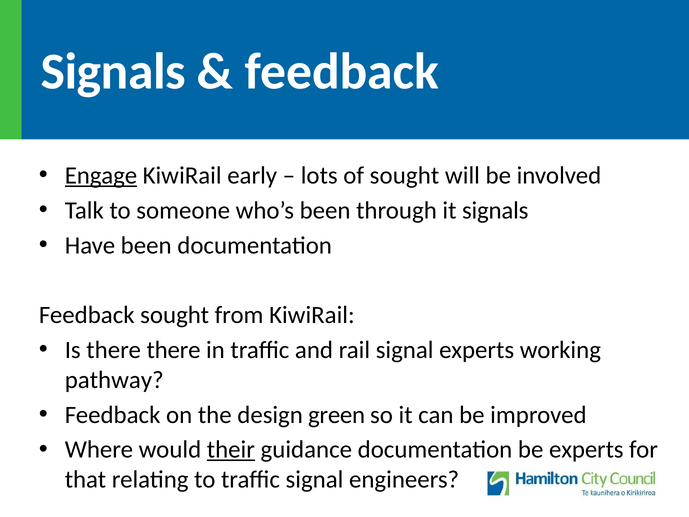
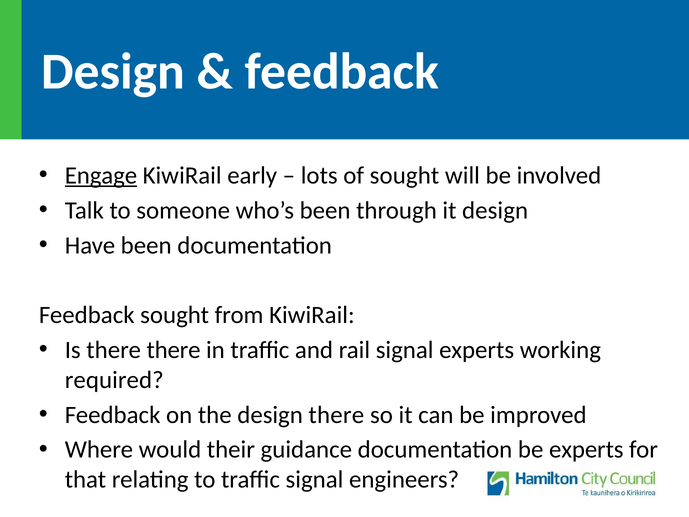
Signals: Signals -> Design (113, 72)
it signals: signals -> design (495, 210)
pathway: pathway -> required (114, 380)
design green: green -> there (336, 415)
their underline: present -> none (231, 450)
